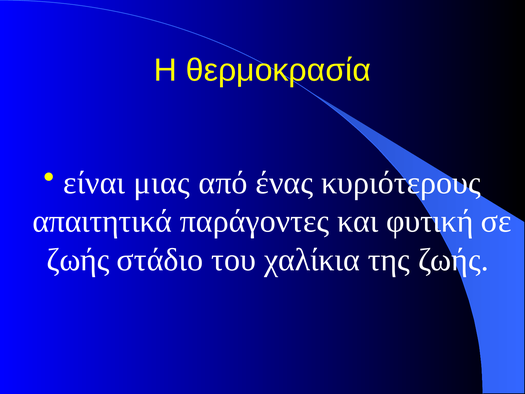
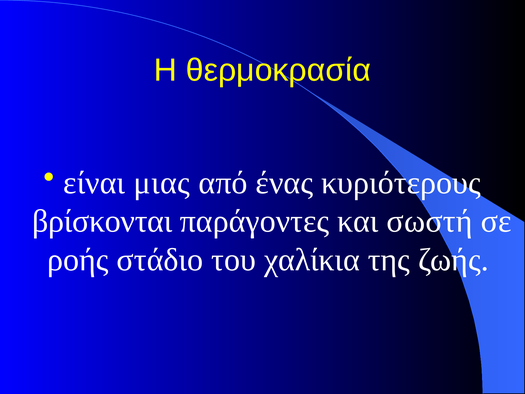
απαιτητικά: απαιτητικά -> βρίσκονται (102, 221)
φυτική: φυτική -> σωστή (430, 221)
ζωής: ζωής -> ροής (78, 260)
